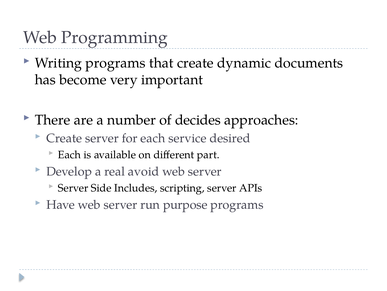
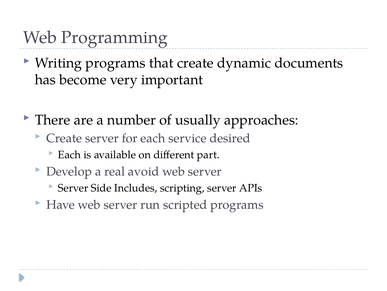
decides: decides -> usually (198, 120)
purpose: purpose -> scripted (185, 204)
